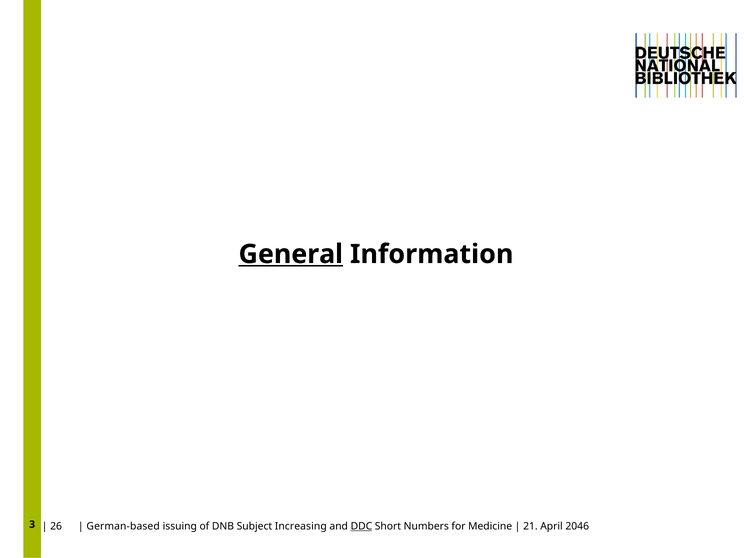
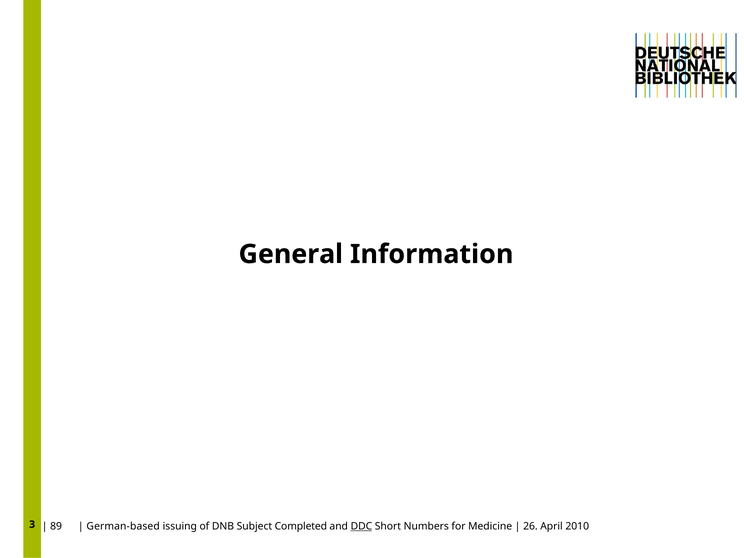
General underline: present -> none (291, 254)
26: 26 -> 89 (56, 526)
Increasing: Increasing -> Completed (301, 526)
21: 21 -> 26 (530, 526)
2046: 2046 -> 2010 (577, 526)
